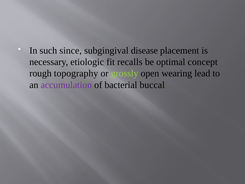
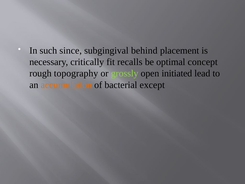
disease: disease -> behind (144, 50)
etiologic: etiologic -> critically (87, 62)
wearing: wearing -> initiated (177, 73)
accumulation colour: purple -> orange (66, 85)
buccal: buccal -> except (152, 85)
